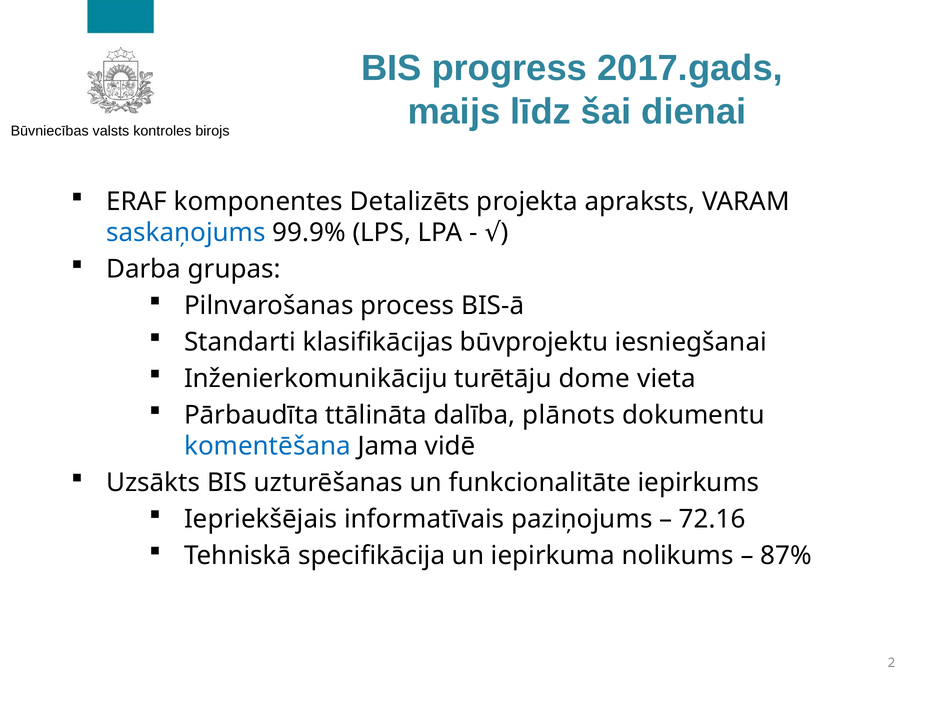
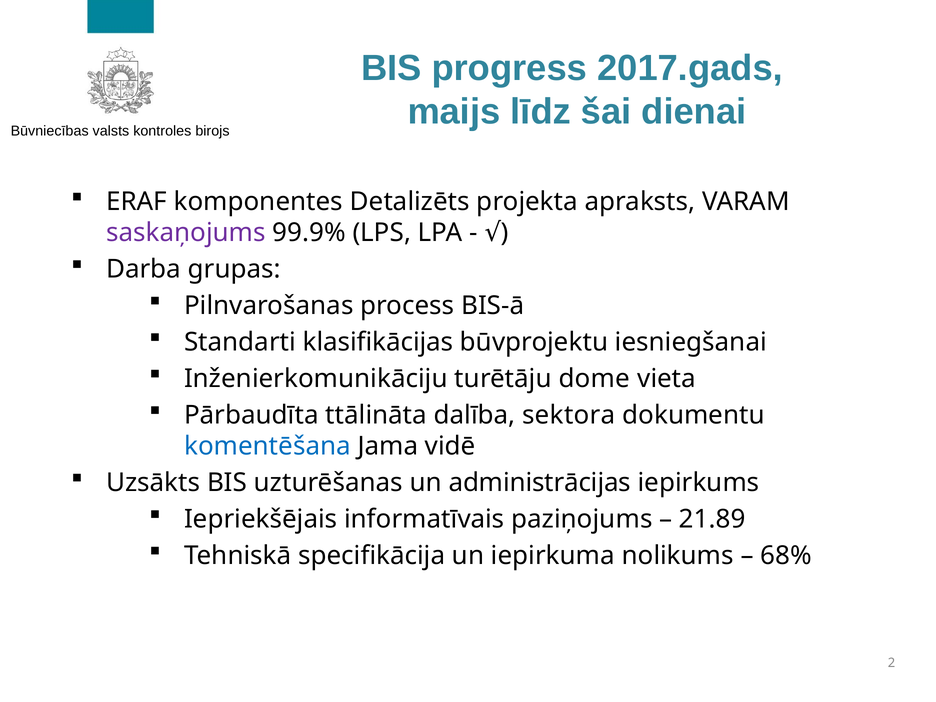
saskaņojums colour: blue -> purple (186, 233)
plānots: plānots -> sektora (569, 415)
funkcionalitāte: funkcionalitāte -> administrācijas (540, 483)
72.16: 72.16 -> 21.89 (712, 519)
87%: 87% -> 68% (786, 556)
